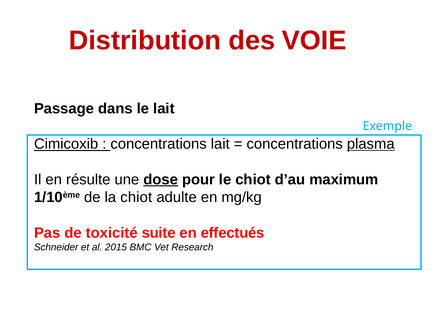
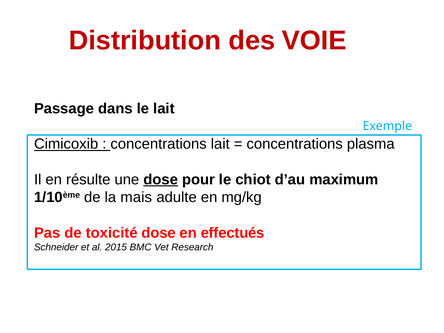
plasma underline: present -> none (371, 144)
la chiot: chiot -> mais (136, 197)
toxicité suite: suite -> dose (159, 233)
